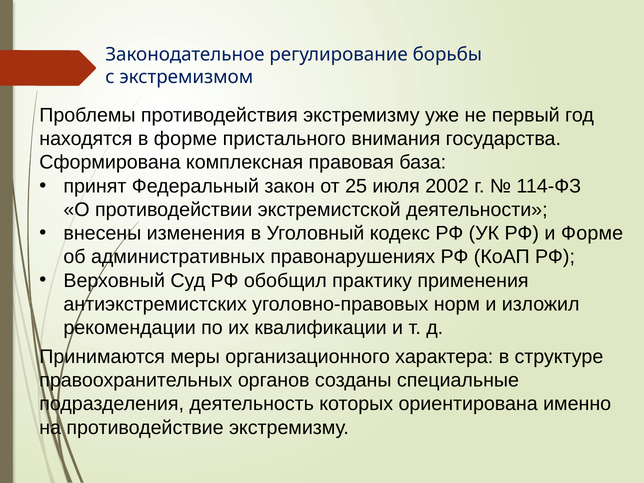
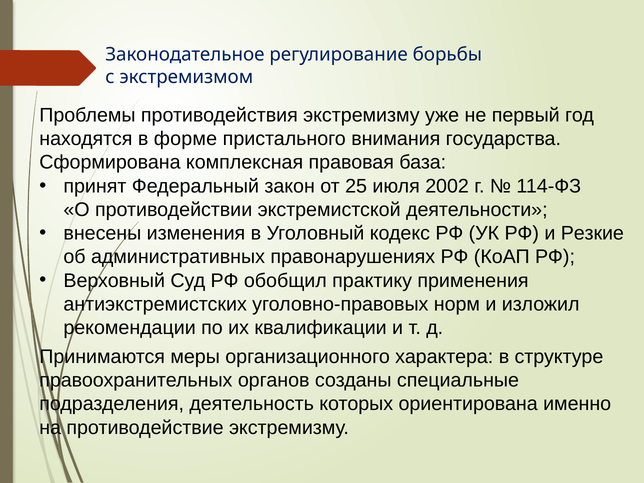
и Форме: Форме -> Резкие (592, 233)
